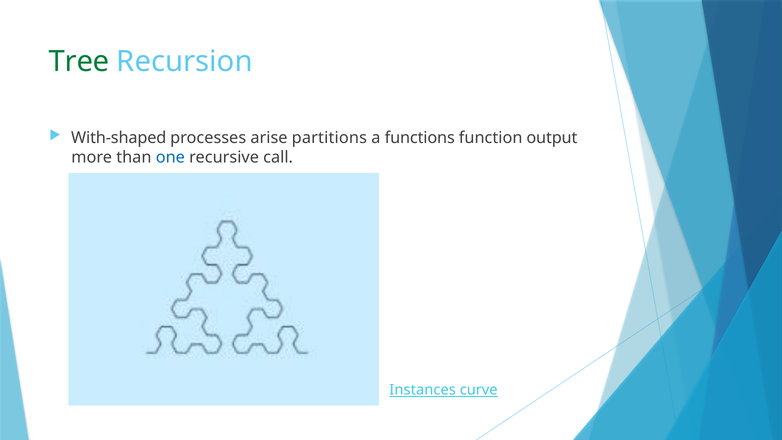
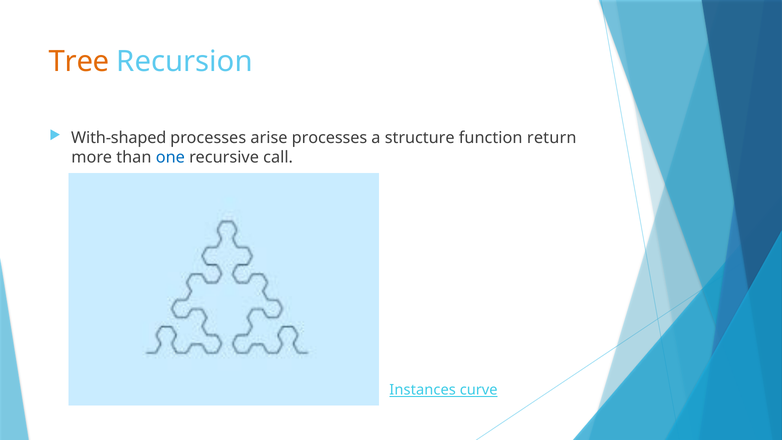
Tree colour: green -> orange (79, 62)
arise partitions: partitions -> processes (329, 138)
functions: functions -> structure (420, 138)
output: output -> return (552, 138)
